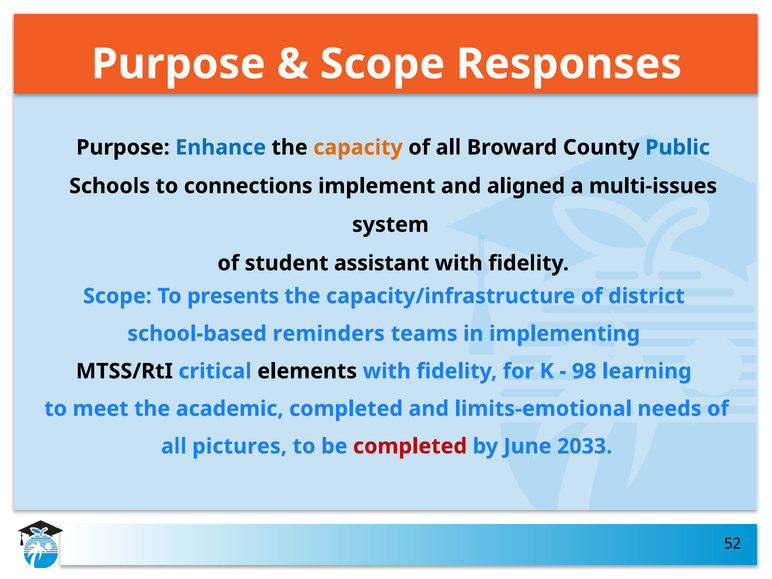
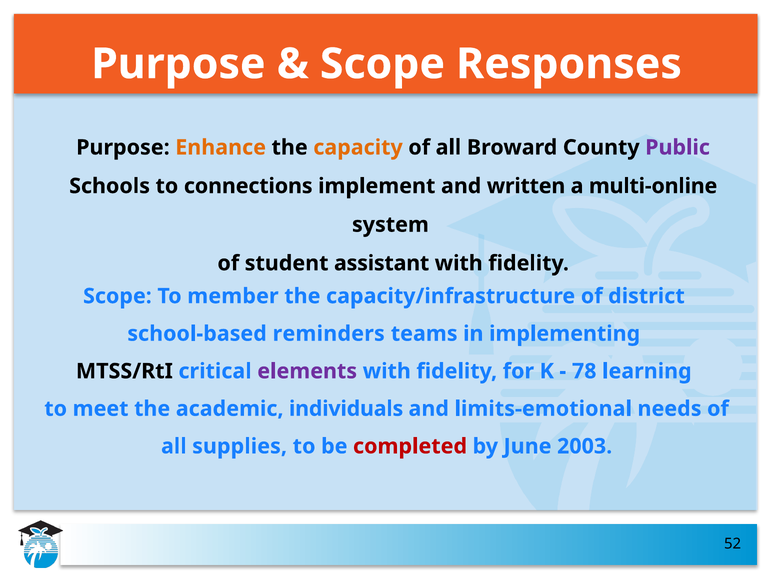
Enhance colour: blue -> orange (221, 147)
Public colour: blue -> purple (678, 147)
aligned: aligned -> written (526, 186)
multi-issues: multi-issues -> multi-online (653, 186)
presents: presents -> member (233, 296)
elements colour: black -> purple (307, 371)
98: 98 -> 78 (584, 371)
academic completed: completed -> individuals (346, 409)
pictures: pictures -> supplies (240, 446)
2033: 2033 -> 2003 (585, 446)
